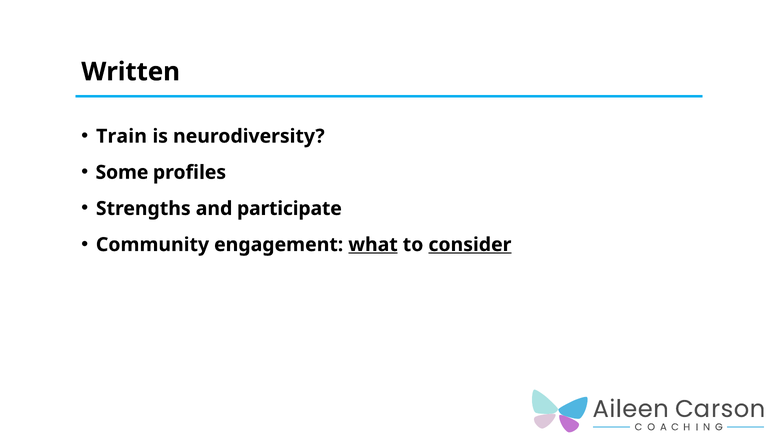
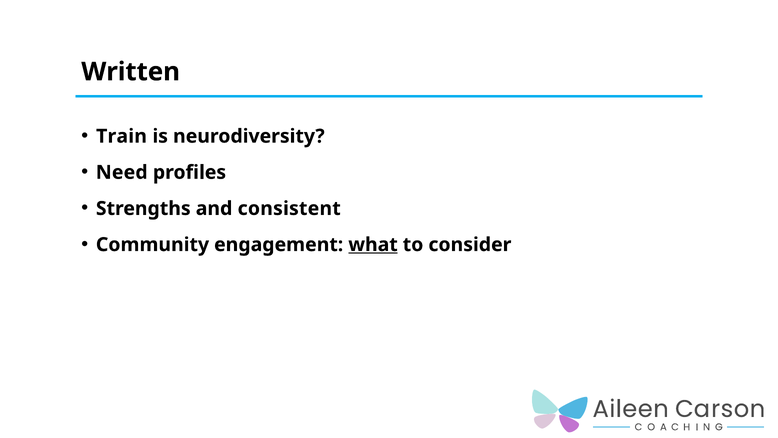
Some: Some -> Need (122, 172)
participate: participate -> consistent (289, 208)
consider underline: present -> none (470, 244)
